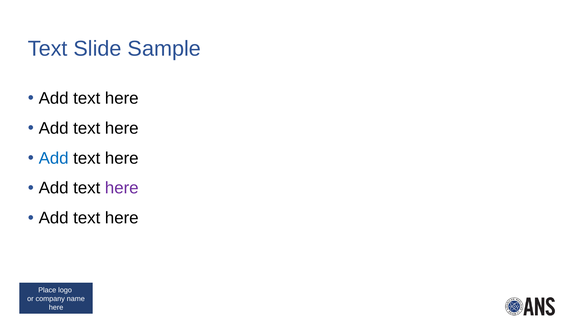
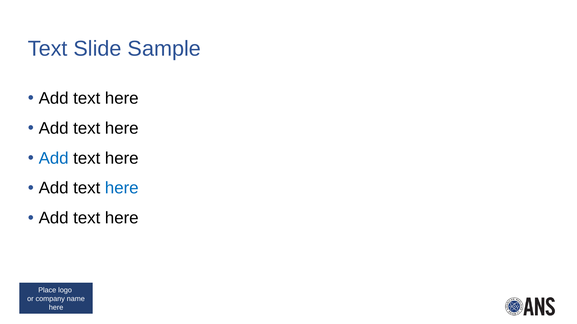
here colour: purple -> blue (122, 188)
